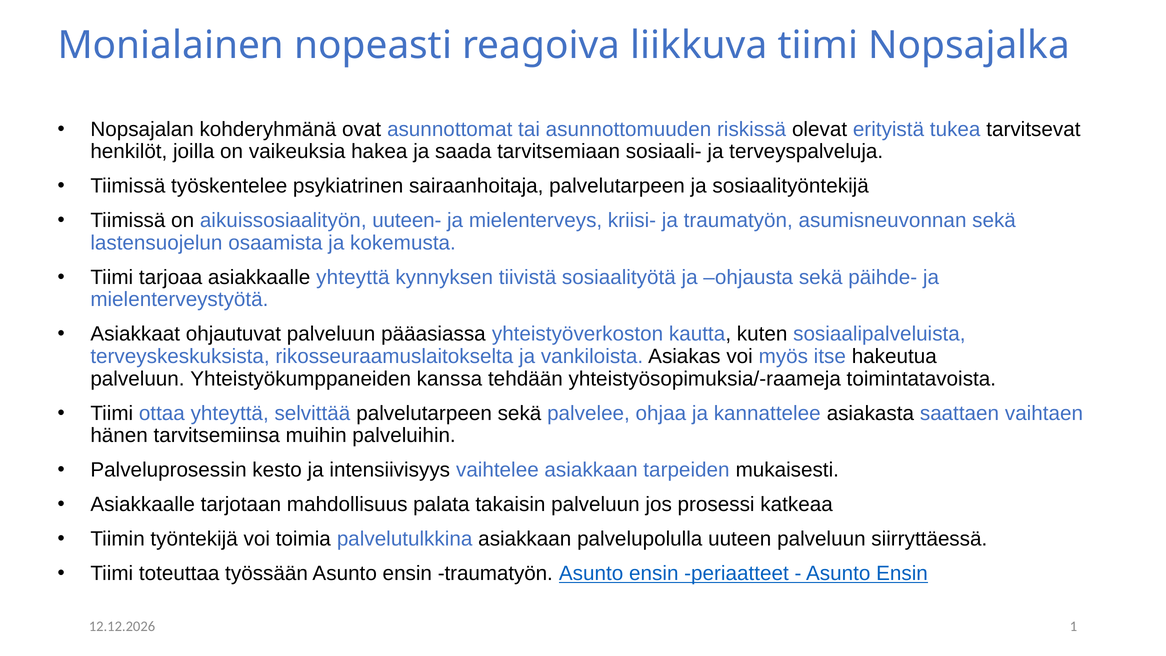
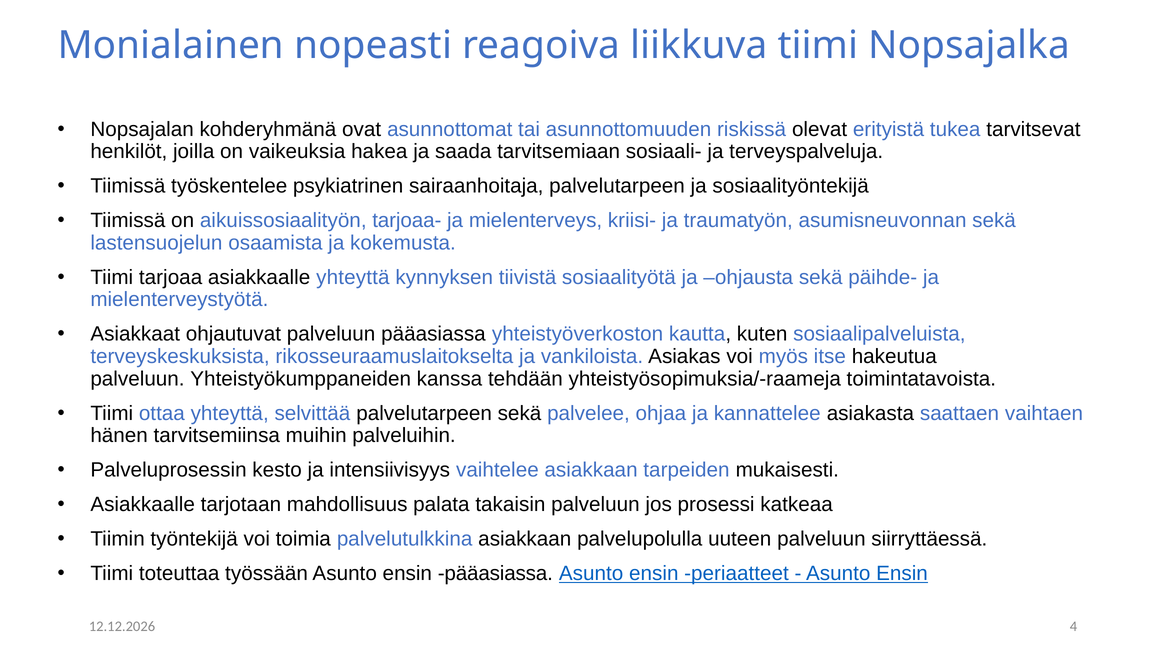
uuteen-: uuteen- -> tarjoaa- (407, 220)
ensin traumatyön: traumatyön -> pääasiassa (495, 573)
1: 1 -> 4 (1073, 626)
